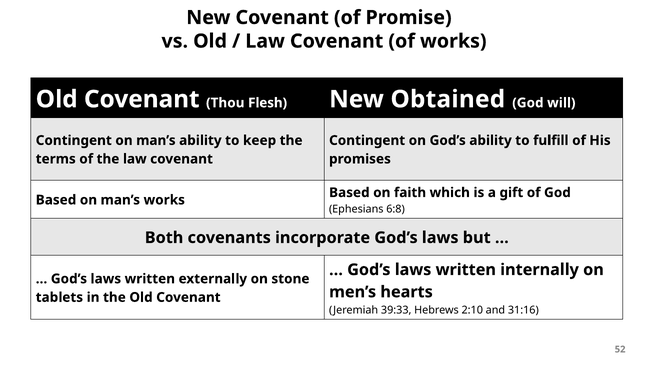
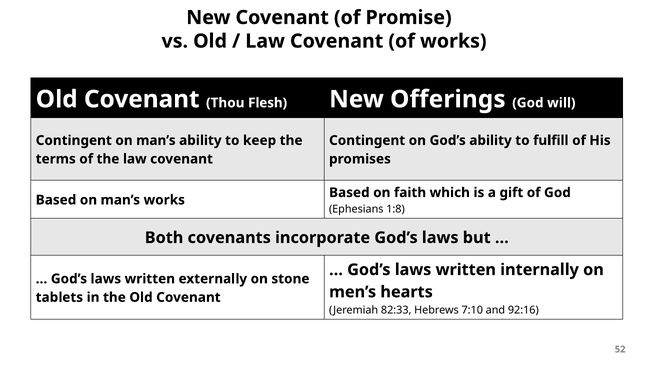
Obtained: Obtained -> Offerings (448, 99)
6:8: 6:8 -> 1:8 (396, 209)
39:33: 39:33 -> 82:33 (396, 310)
2:10: 2:10 -> 7:10 (472, 310)
31:16: 31:16 -> 92:16 (523, 310)
